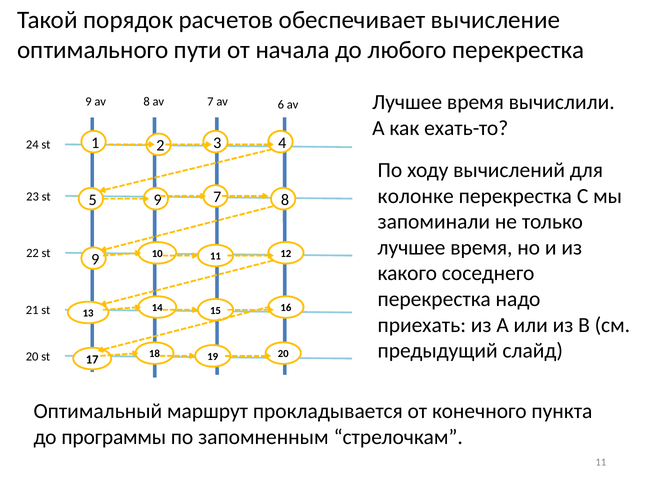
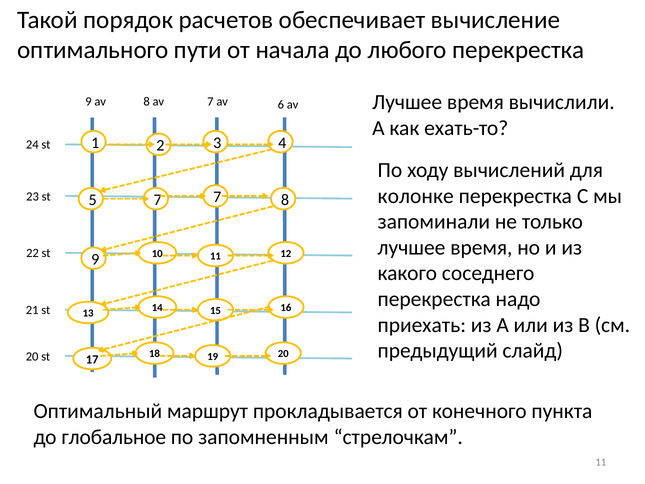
5 9: 9 -> 7 (158, 200)
программы: программы -> глобальное (114, 437)
